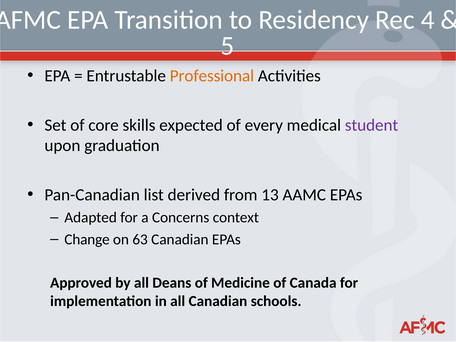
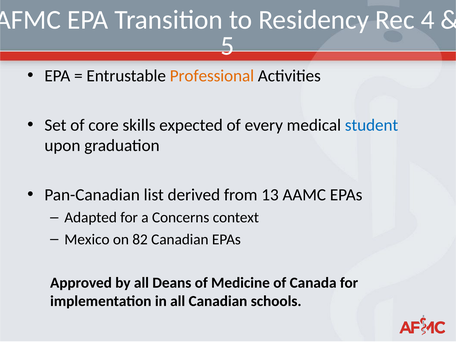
student colour: purple -> blue (372, 125)
Change: Change -> Mexico (87, 239)
63: 63 -> 82 (140, 239)
